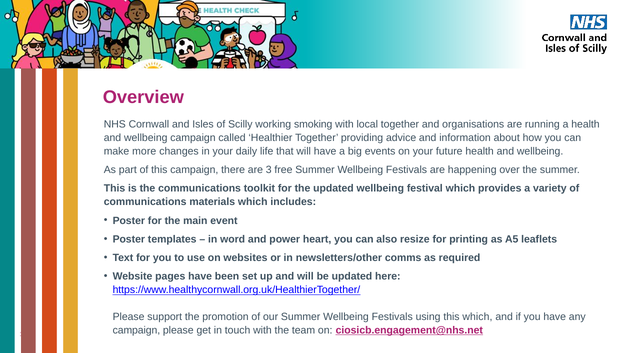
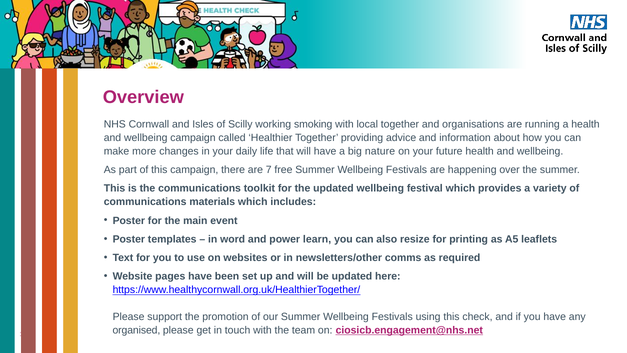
events: events -> nature (380, 151)
3: 3 -> 7 (269, 170)
heart: heart -> learn (317, 239)
this which: which -> check (477, 316)
campaign: campaign -> organised (136, 330)
